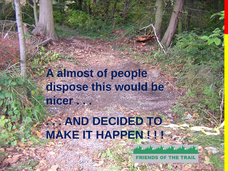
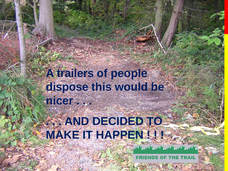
almost: almost -> trailers (75, 73)
